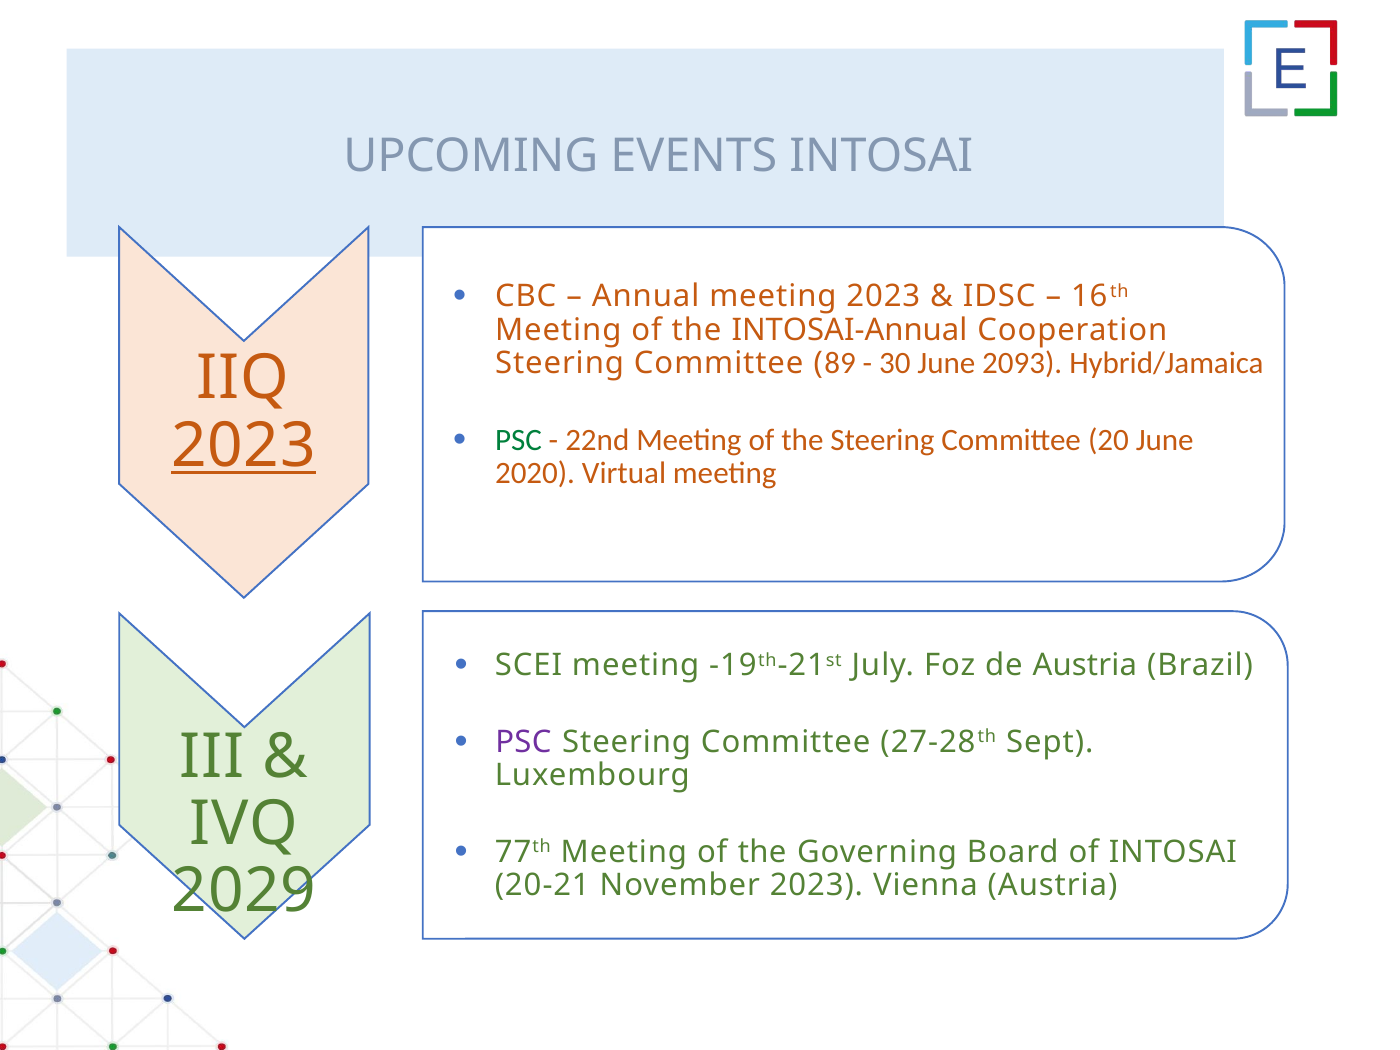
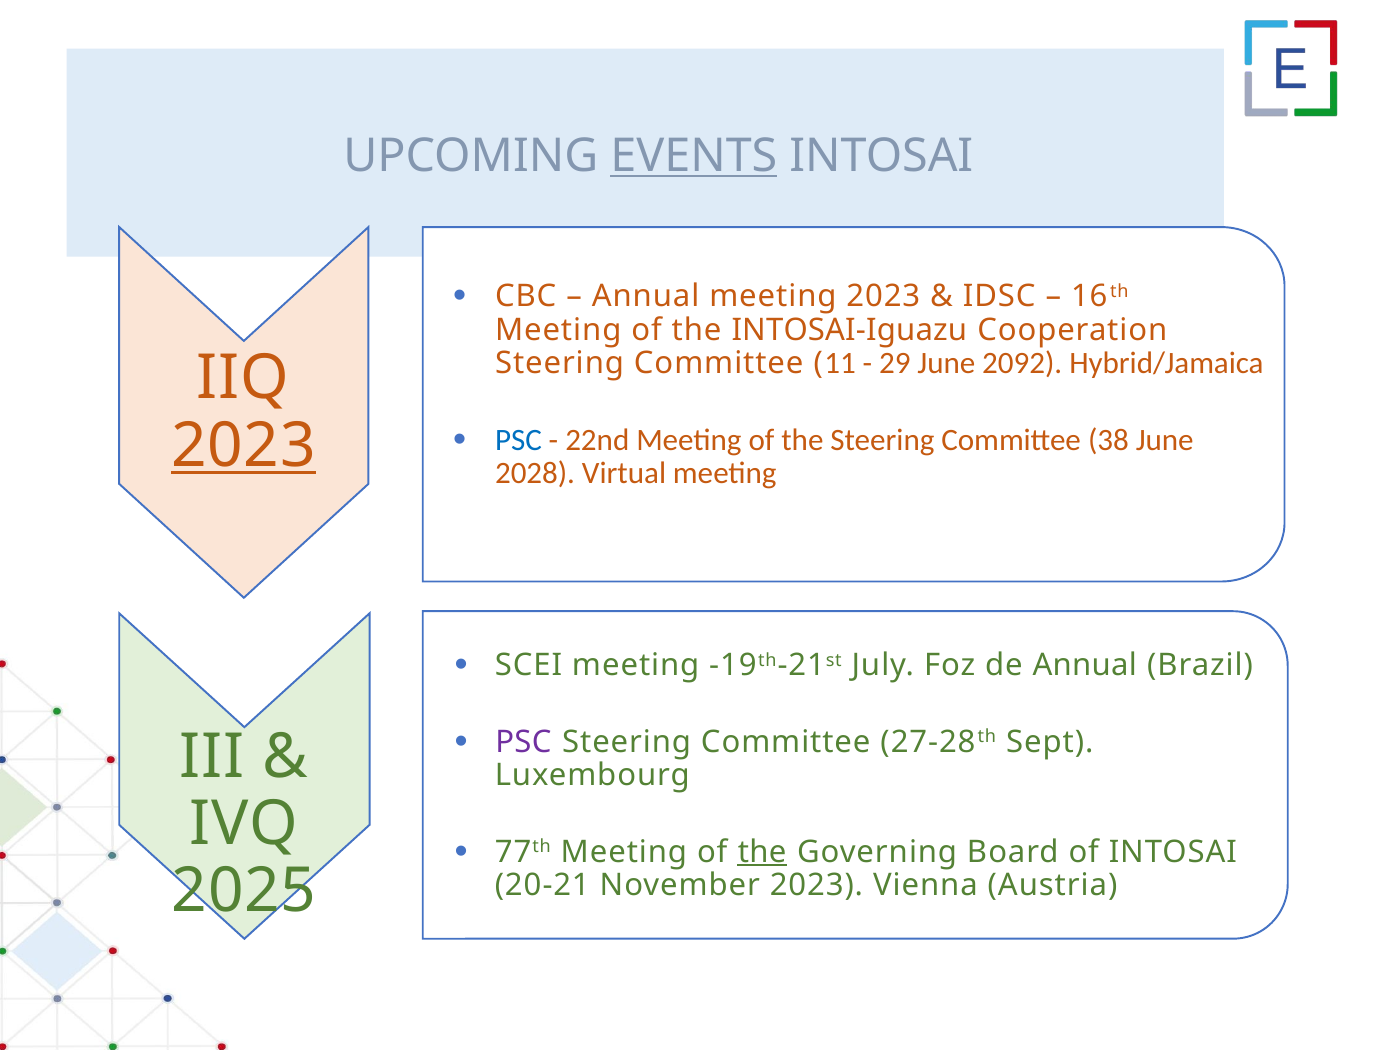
EVENTS underline: none -> present (694, 156)
INTOSAI-Annual: INTOSAI-Annual -> INTOSAI-Iguazu (849, 330)
89: 89 -> 11 (840, 363)
30: 30 -> 29 (895, 363)
2093: 2093 -> 2092 (1022, 363)
PSC colour: green -> blue (518, 440)
20: 20 -> 38 (1108, 440)
2020: 2020 -> 2028 (535, 474)
de Austria: Austria -> Annual (1085, 665)
the underline: none -> present (762, 852)
2029: 2029 -> 2025 (244, 891)
